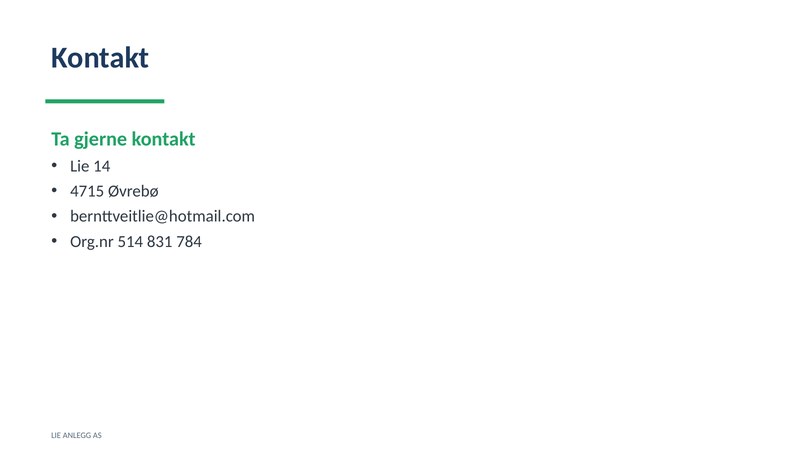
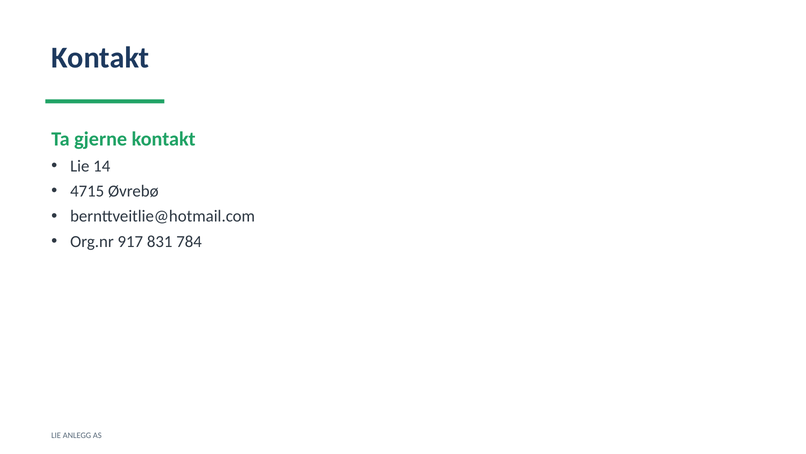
514: 514 -> 917 (130, 241)
